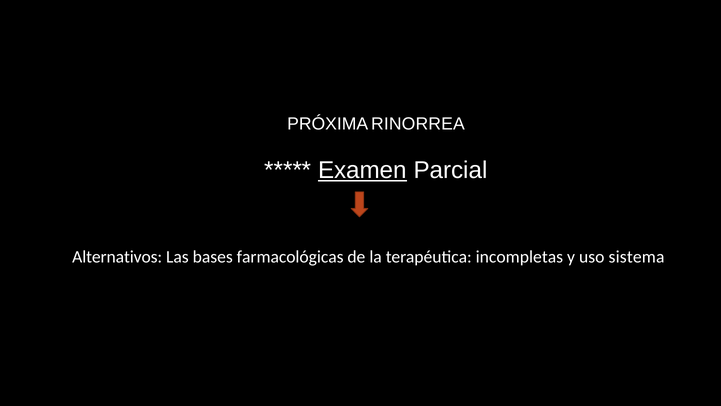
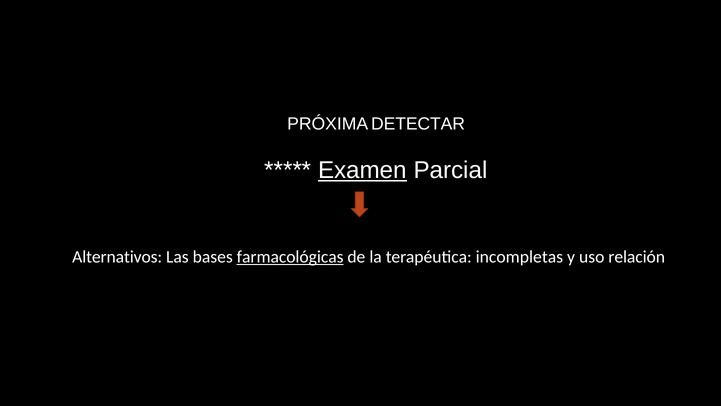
RINORREA: RINORREA -> DETECTAR (418, 124)
farmacológicas underline: none -> present (290, 257)
sistema: sistema -> relación (637, 257)
